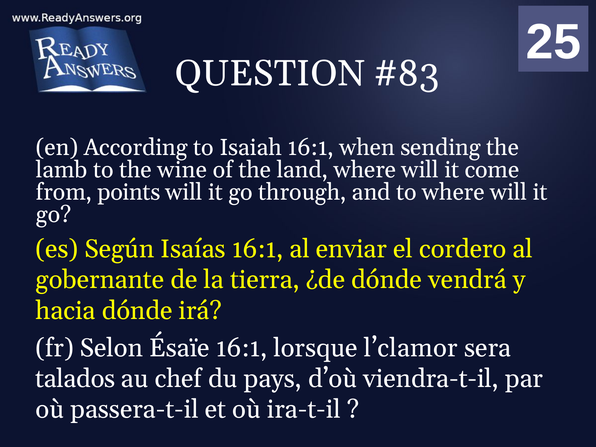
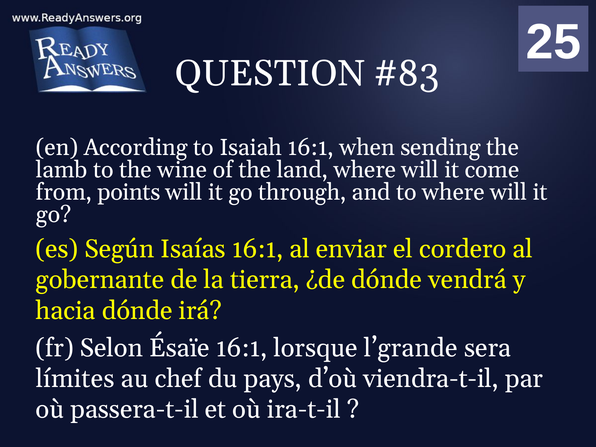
l’clamor: l’clamor -> l’grande (411, 348)
talados: talados -> límites (75, 379)
